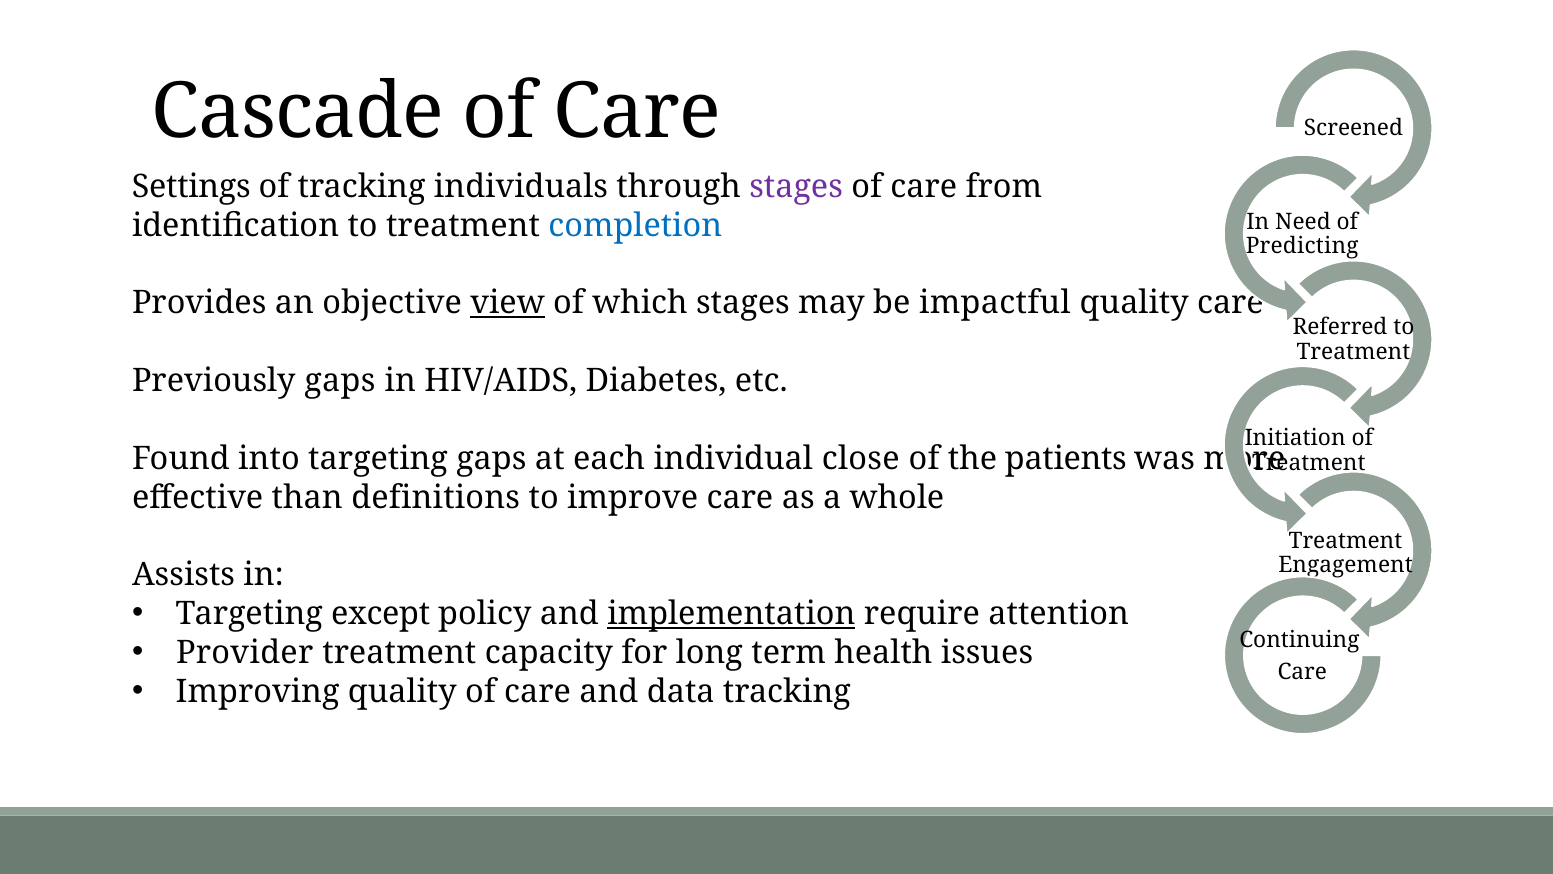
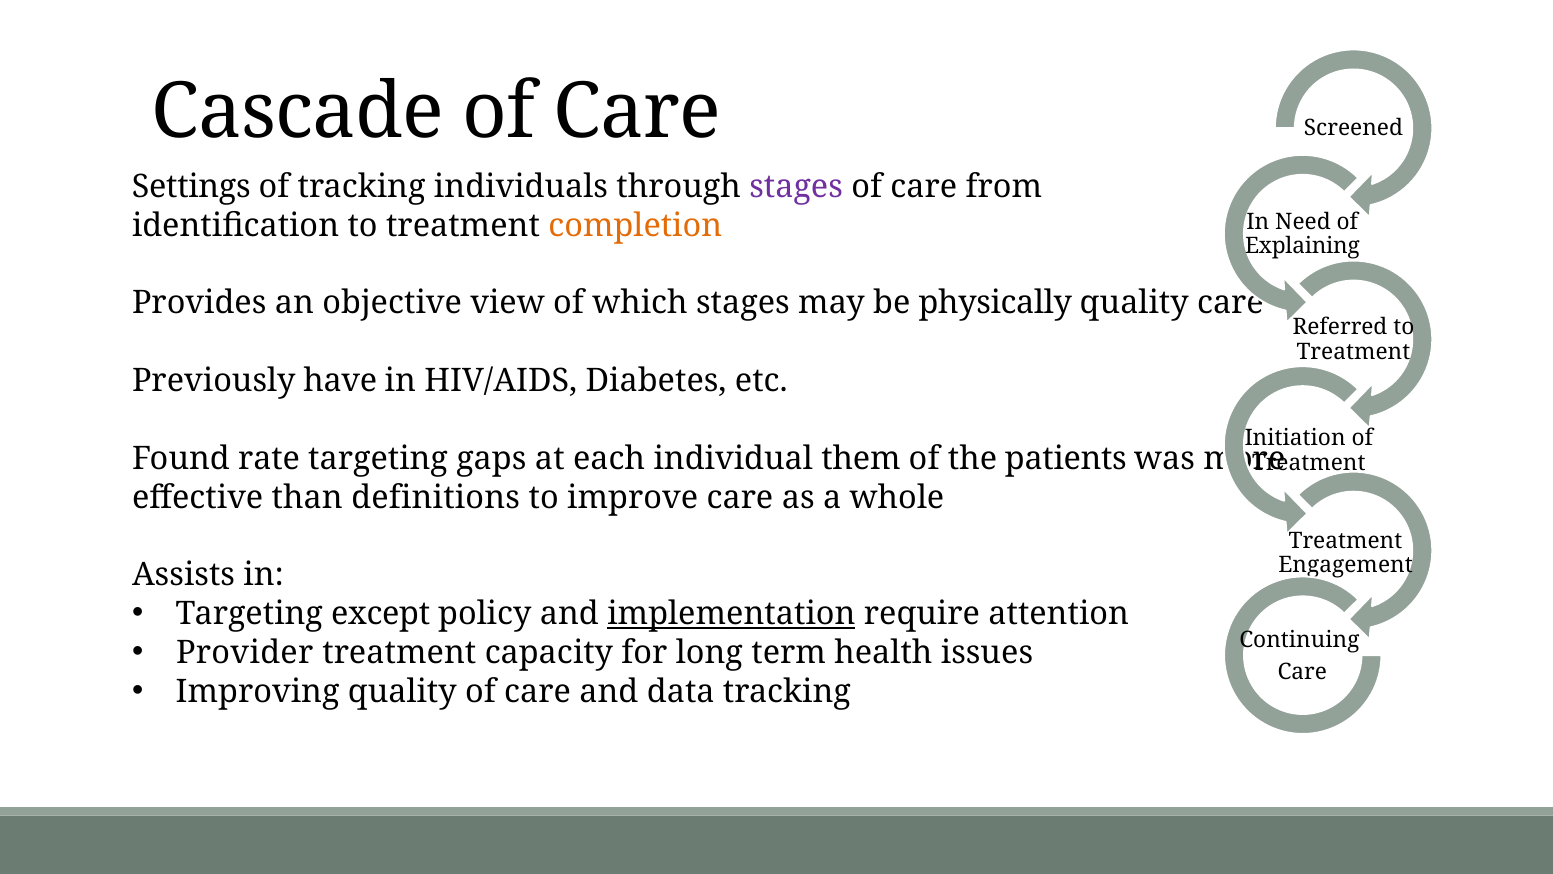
completion colour: blue -> orange (635, 225)
Predicting: Predicting -> Explaining (1302, 246)
view underline: present -> none (507, 303)
impactful: impactful -> physically (995, 303)
Previously gaps: gaps -> have (340, 381)
into: into -> rate (269, 458)
close: close -> them (861, 458)
